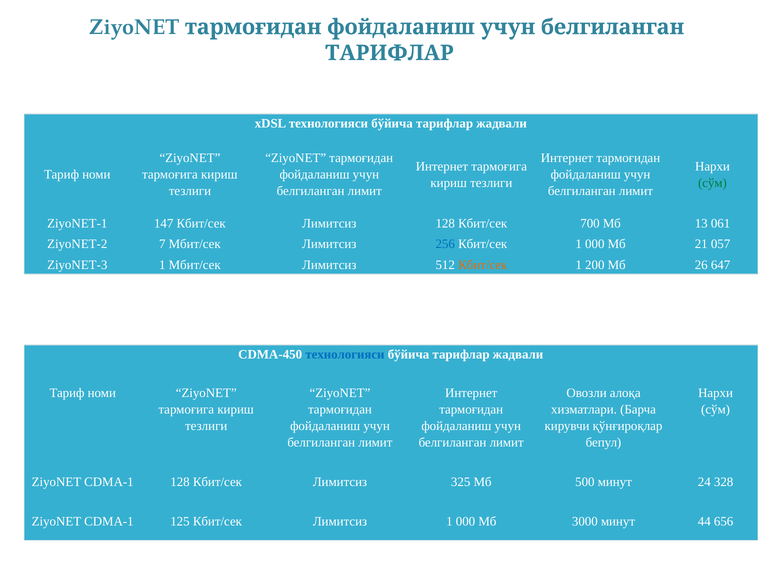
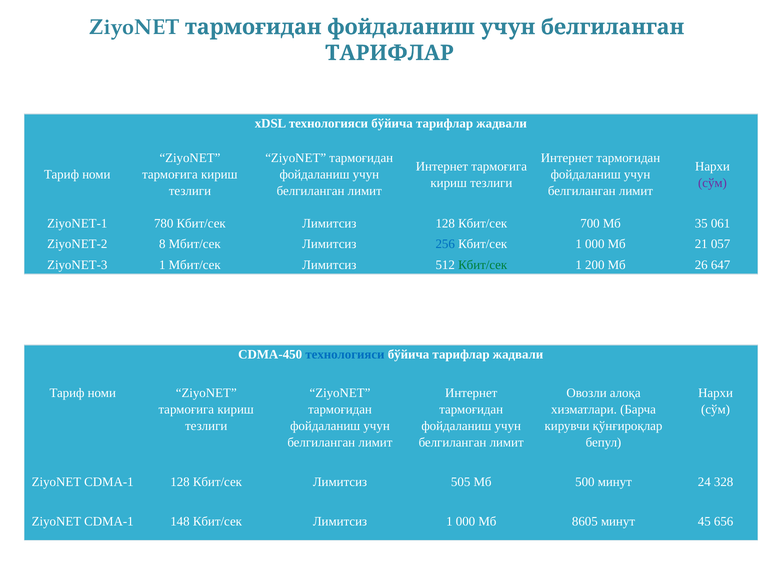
сўм colour: green -> purple (712, 183)
147: 147 -> 780 (164, 224)
13: 13 -> 35 (701, 224)
7: 7 -> 8 (162, 244)
Кбит/сек colour: orange -> green (483, 265)
325: 325 -> 505 (461, 482)
125: 125 -> 148 (180, 521)
3000: 3000 -> 8605 (585, 521)
44: 44 -> 45 (704, 521)
